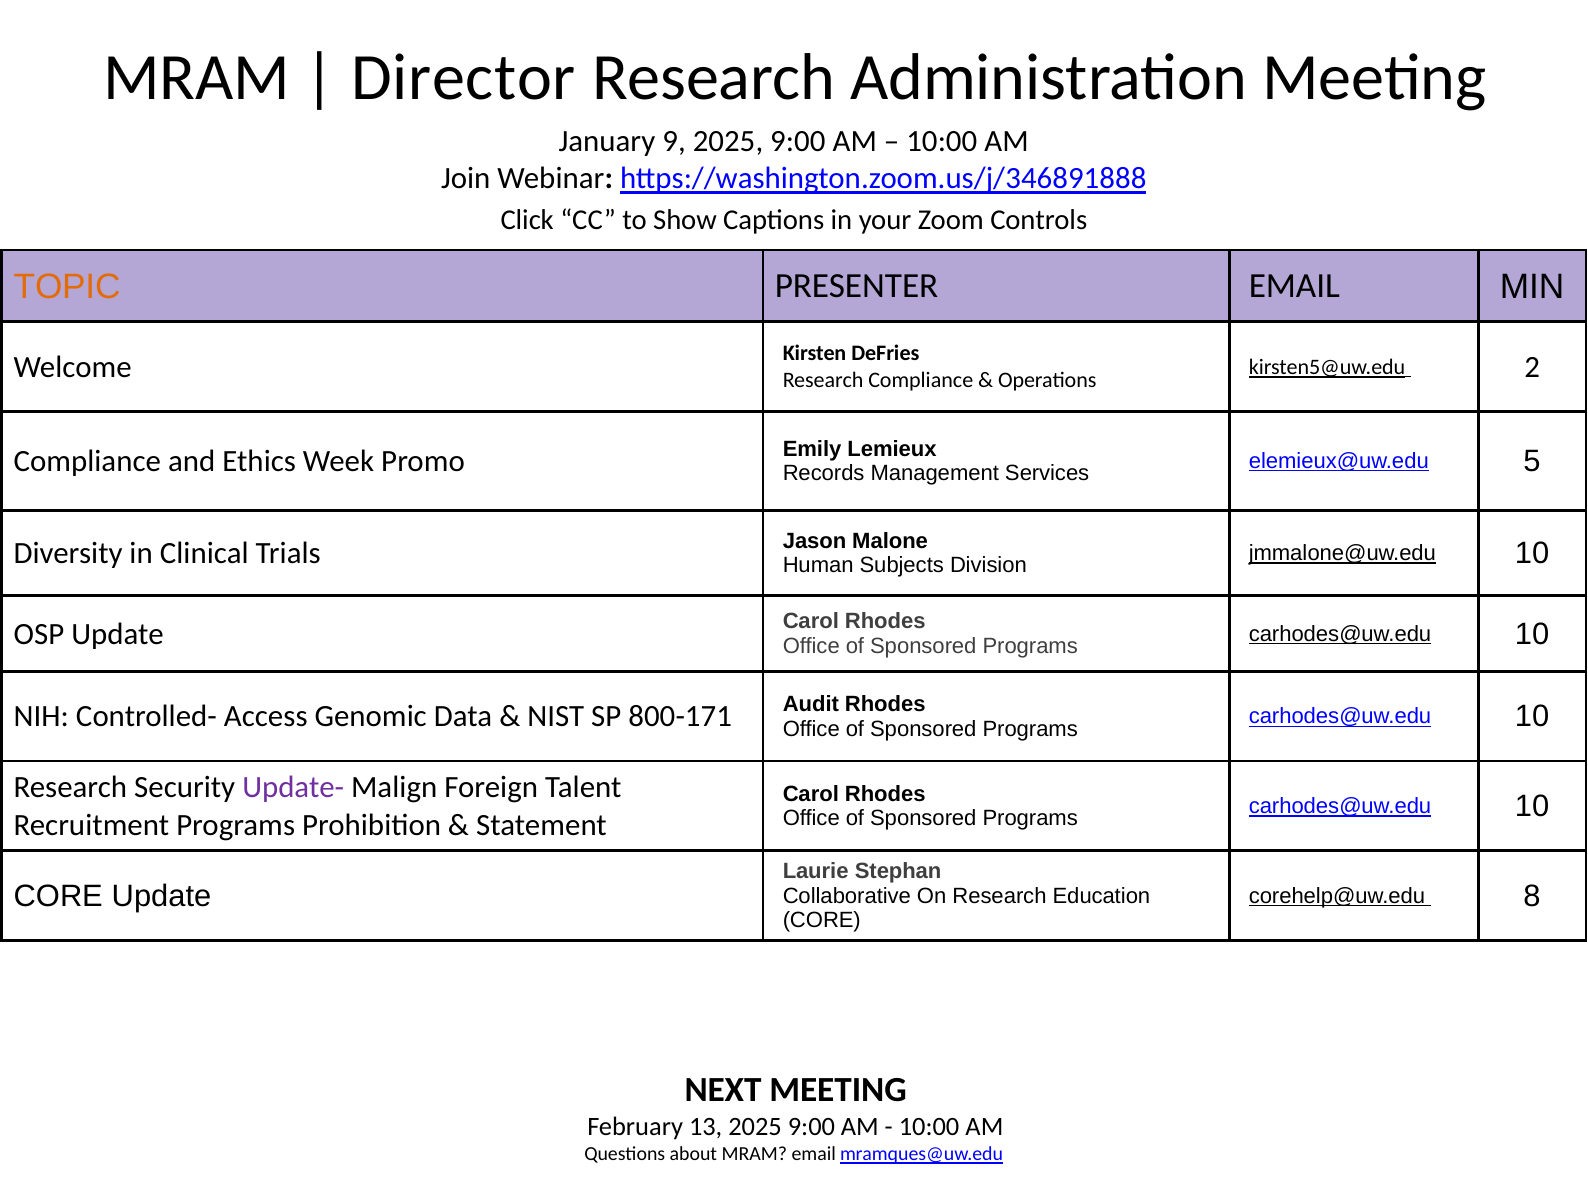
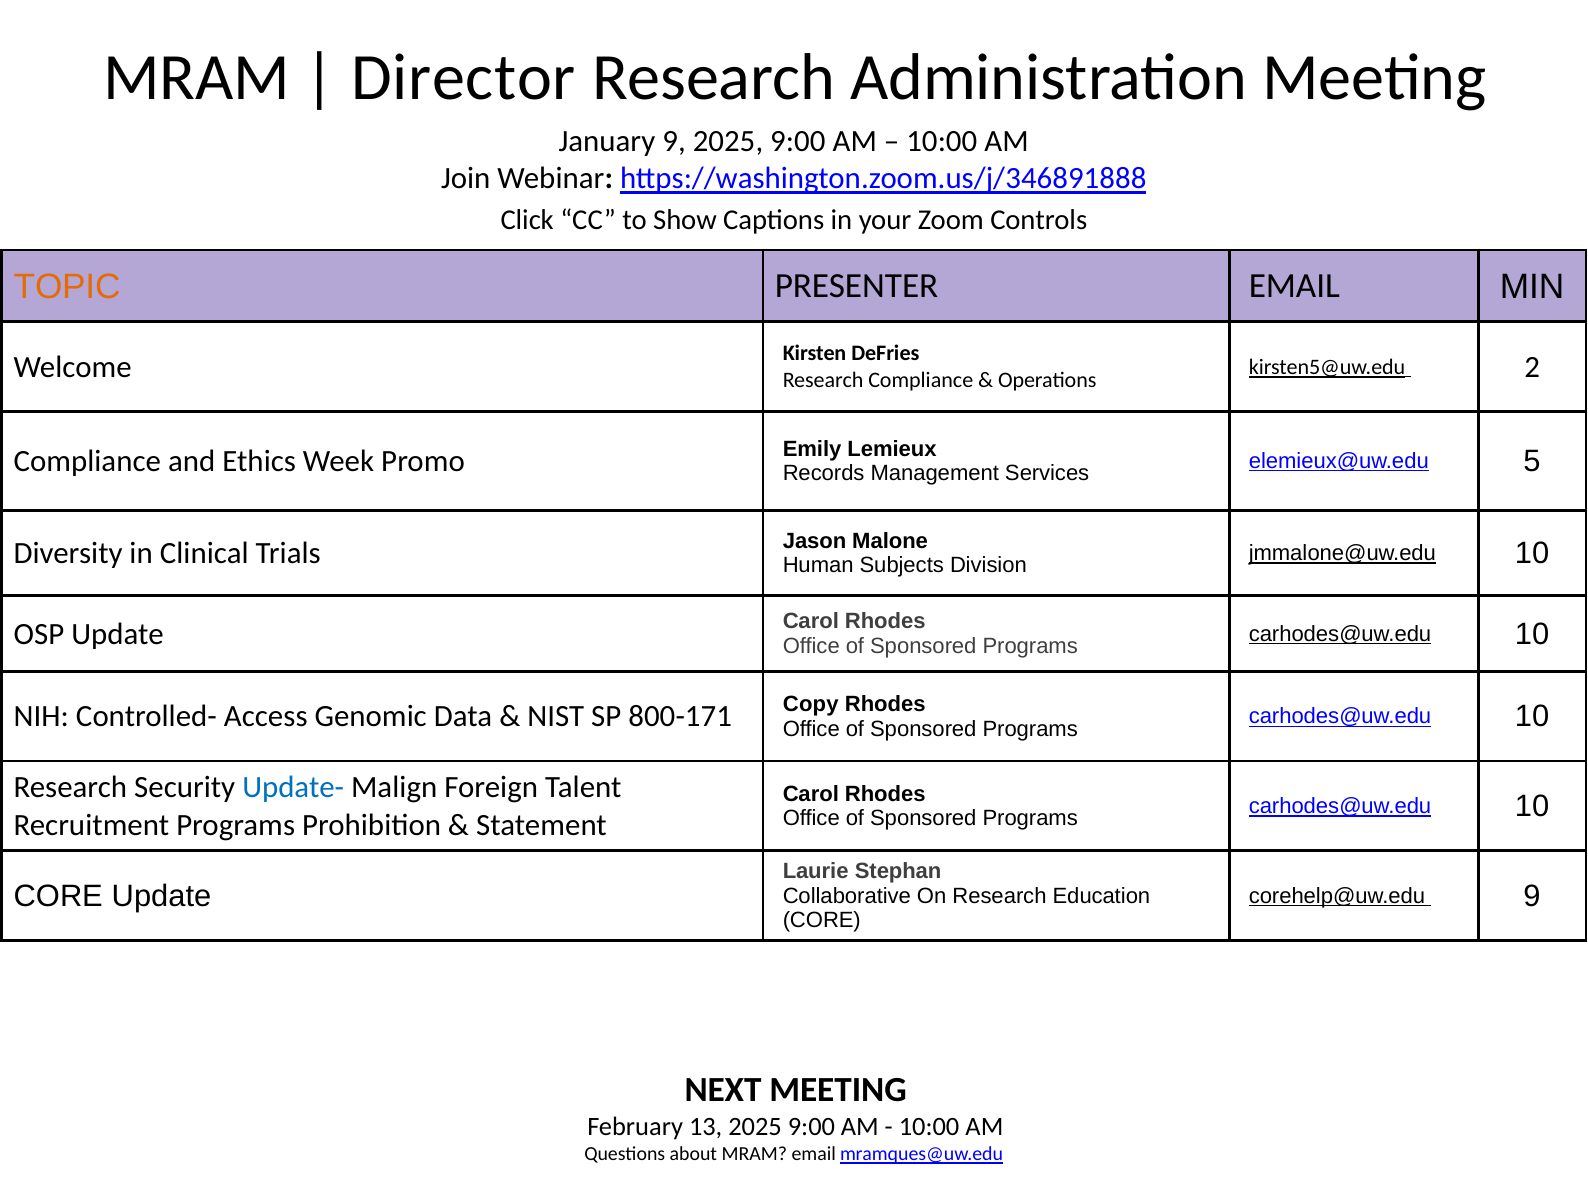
Audit: Audit -> Copy (811, 704)
Update- colour: purple -> blue (293, 788)
corehelp@uw.edu 8: 8 -> 9 (1532, 896)
